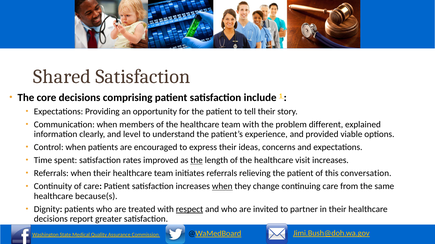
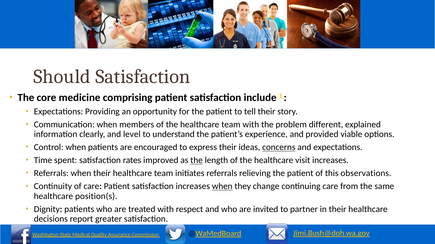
Shared: Shared -> Should (62, 77)
core decisions: decisions -> medicine (80, 98)
concerns underline: none -> present (279, 148)
conversation: conversation -> observations (366, 174)
because(s: because(s -> position(s (96, 197)
respect underline: present -> none (189, 210)
